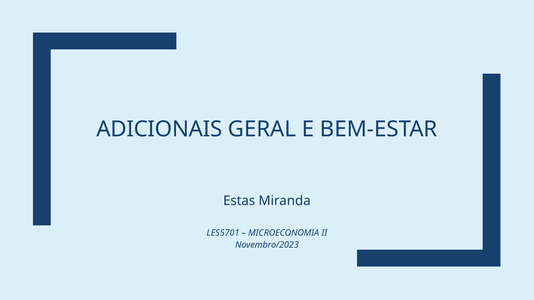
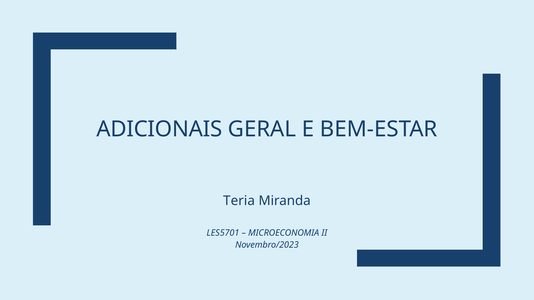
Estas: Estas -> Teria (239, 201)
